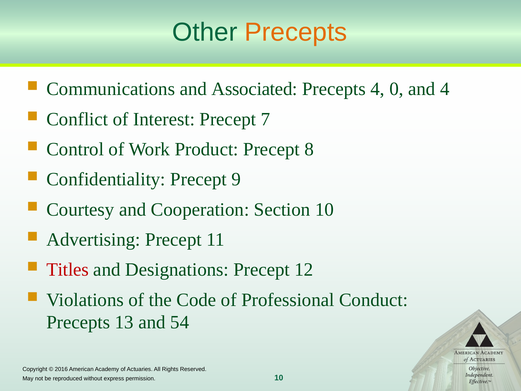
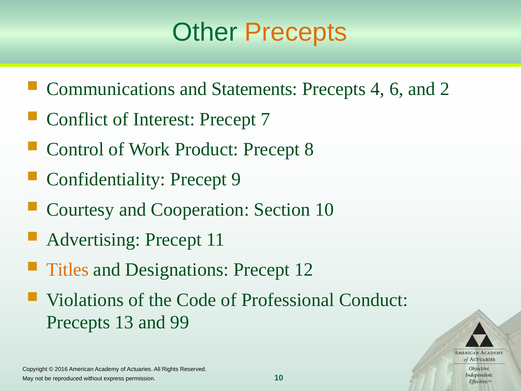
Associated: Associated -> Statements (255, 89)
0: 0 -> 6 (396, 89)
and 4: 4 -> 2 (445, 89)
Titles colour: red -> orange (68, 270)
54: 54 -> 99 (180, 322)
